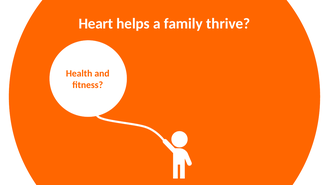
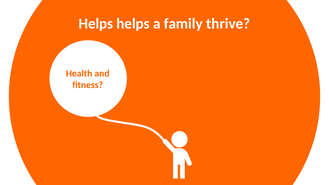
Heart: Heart -> Helps (96, 24)
